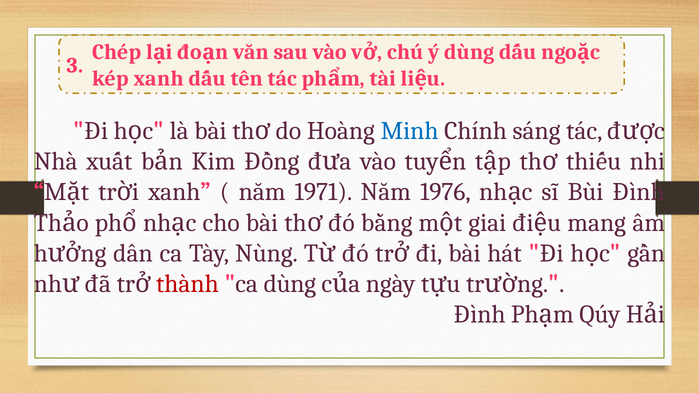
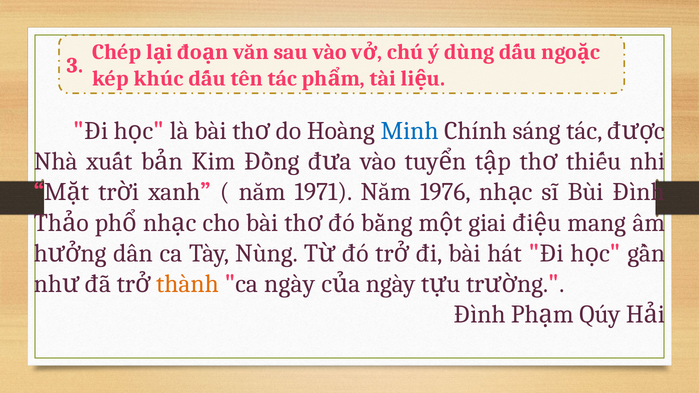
kép xanh: xanh -> khúc (159, 78)
thành colour: red -> orange (187, 284)
ca dùng: dùng -> ngày (290, 284)
